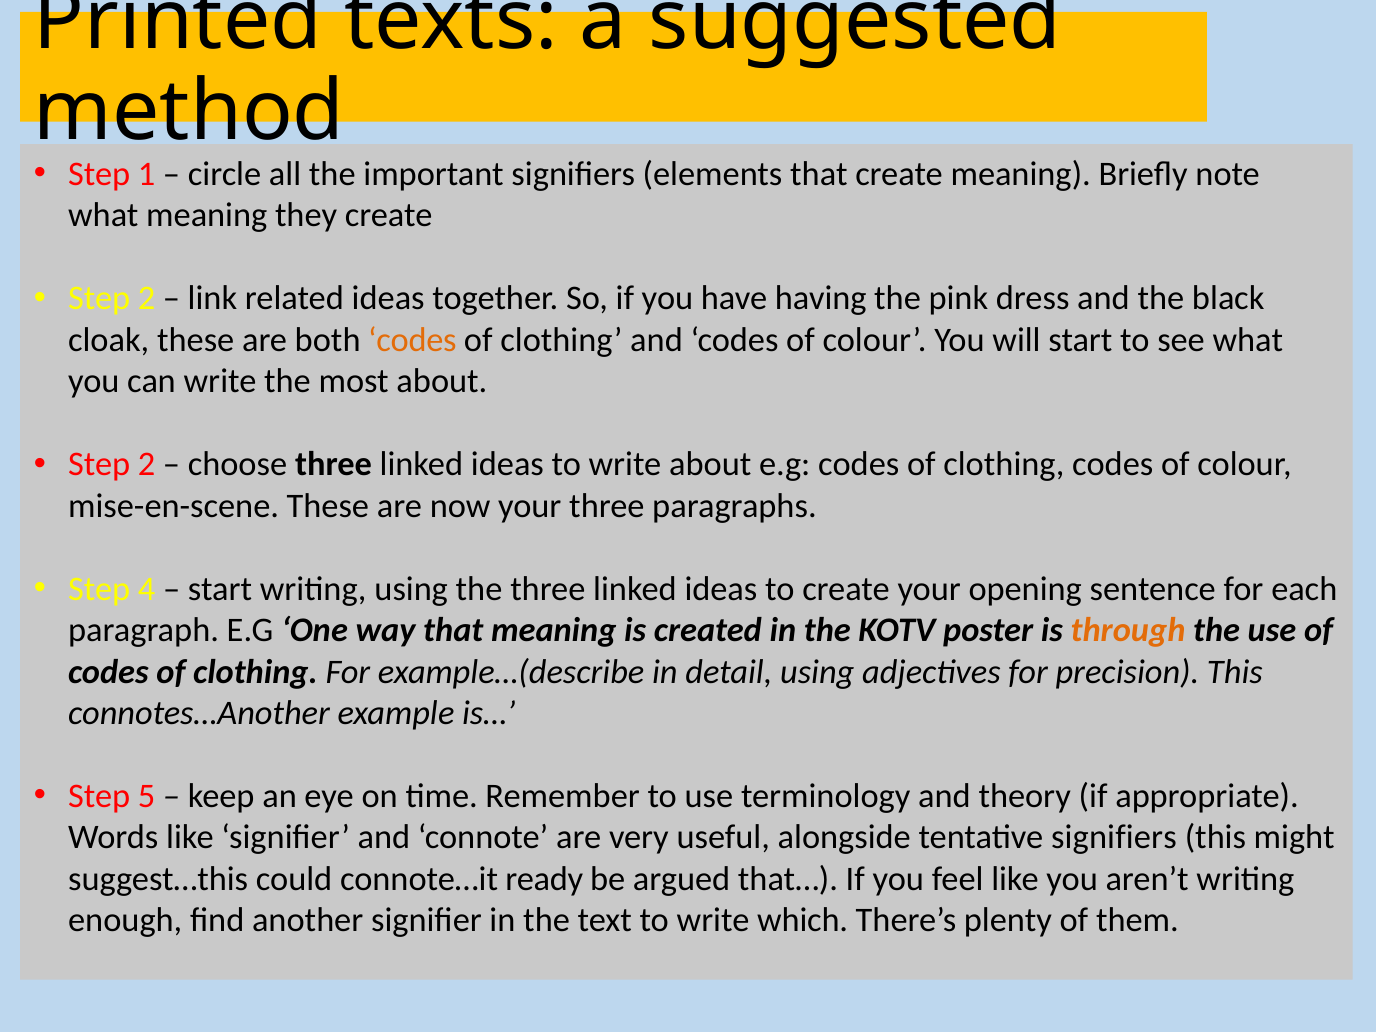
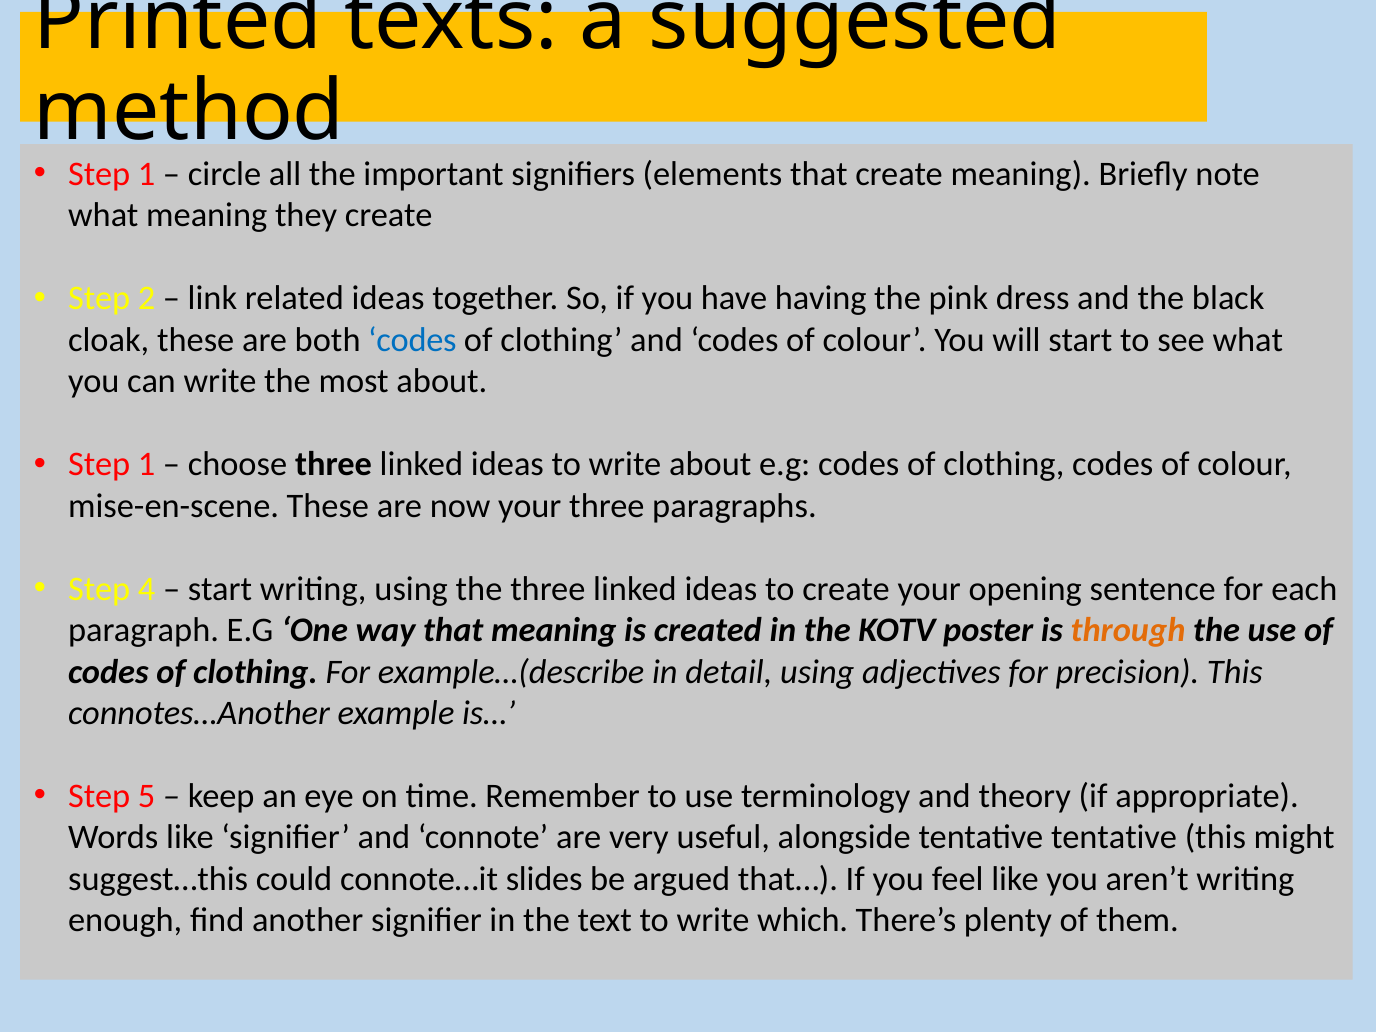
codes colour: orange -> blue (412, 340)
2: 2 -> 1 (147, 465)
tentative signifiers: signifiers -> tentative (1114, 838)
ready: ready -> slides (544, 879)
